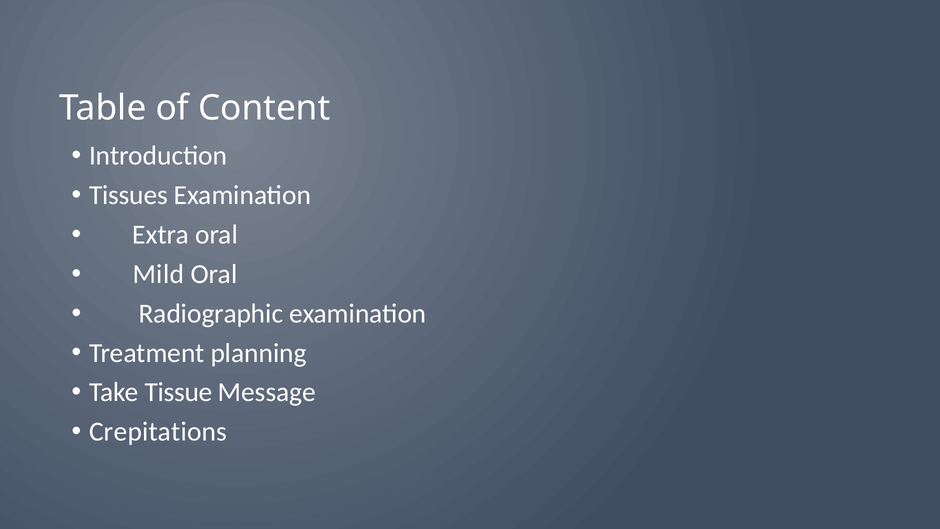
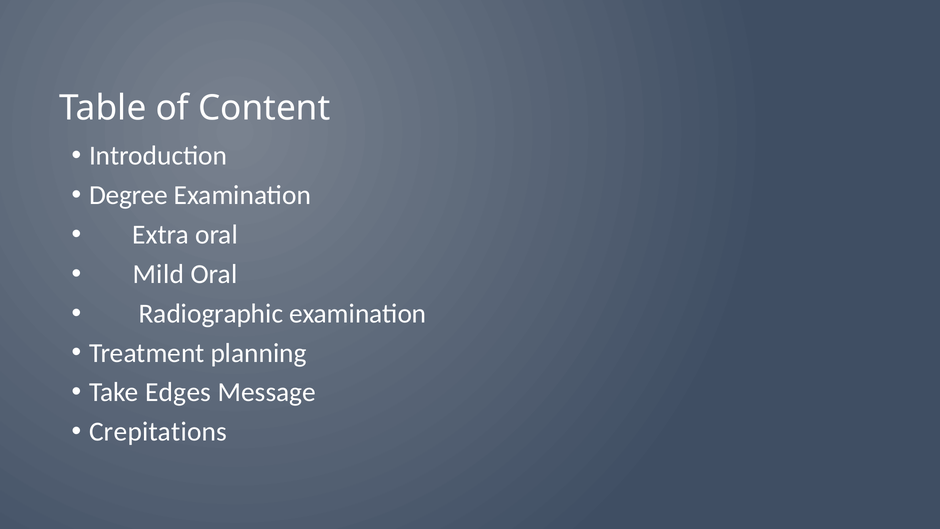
Tissues: Tissues -> Degree (129, 195)
Tissue: Tissue -> Edges (178, 392)
